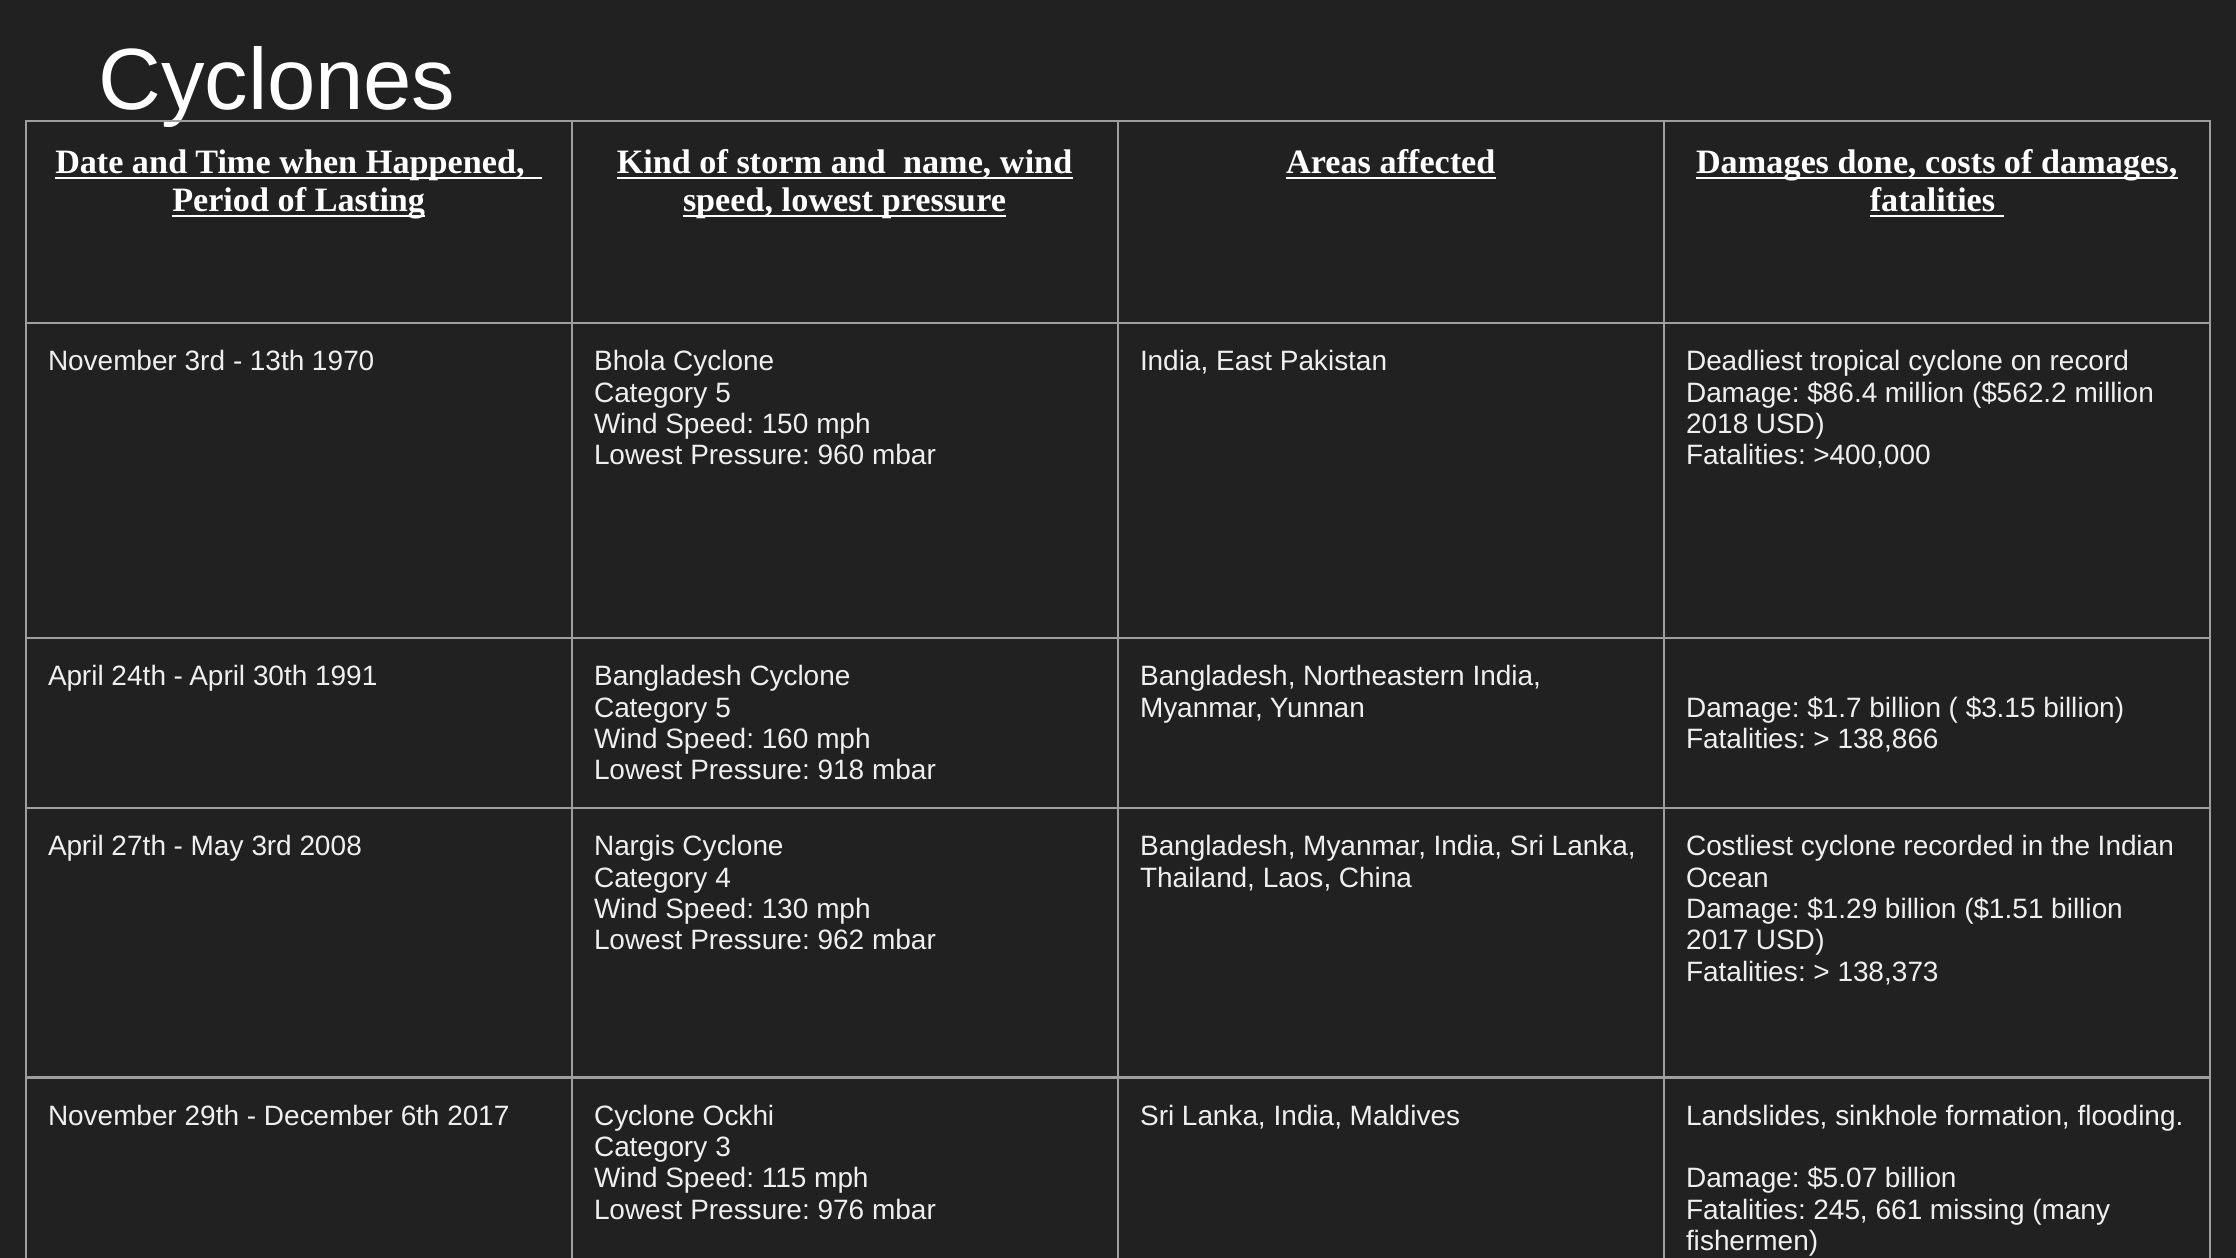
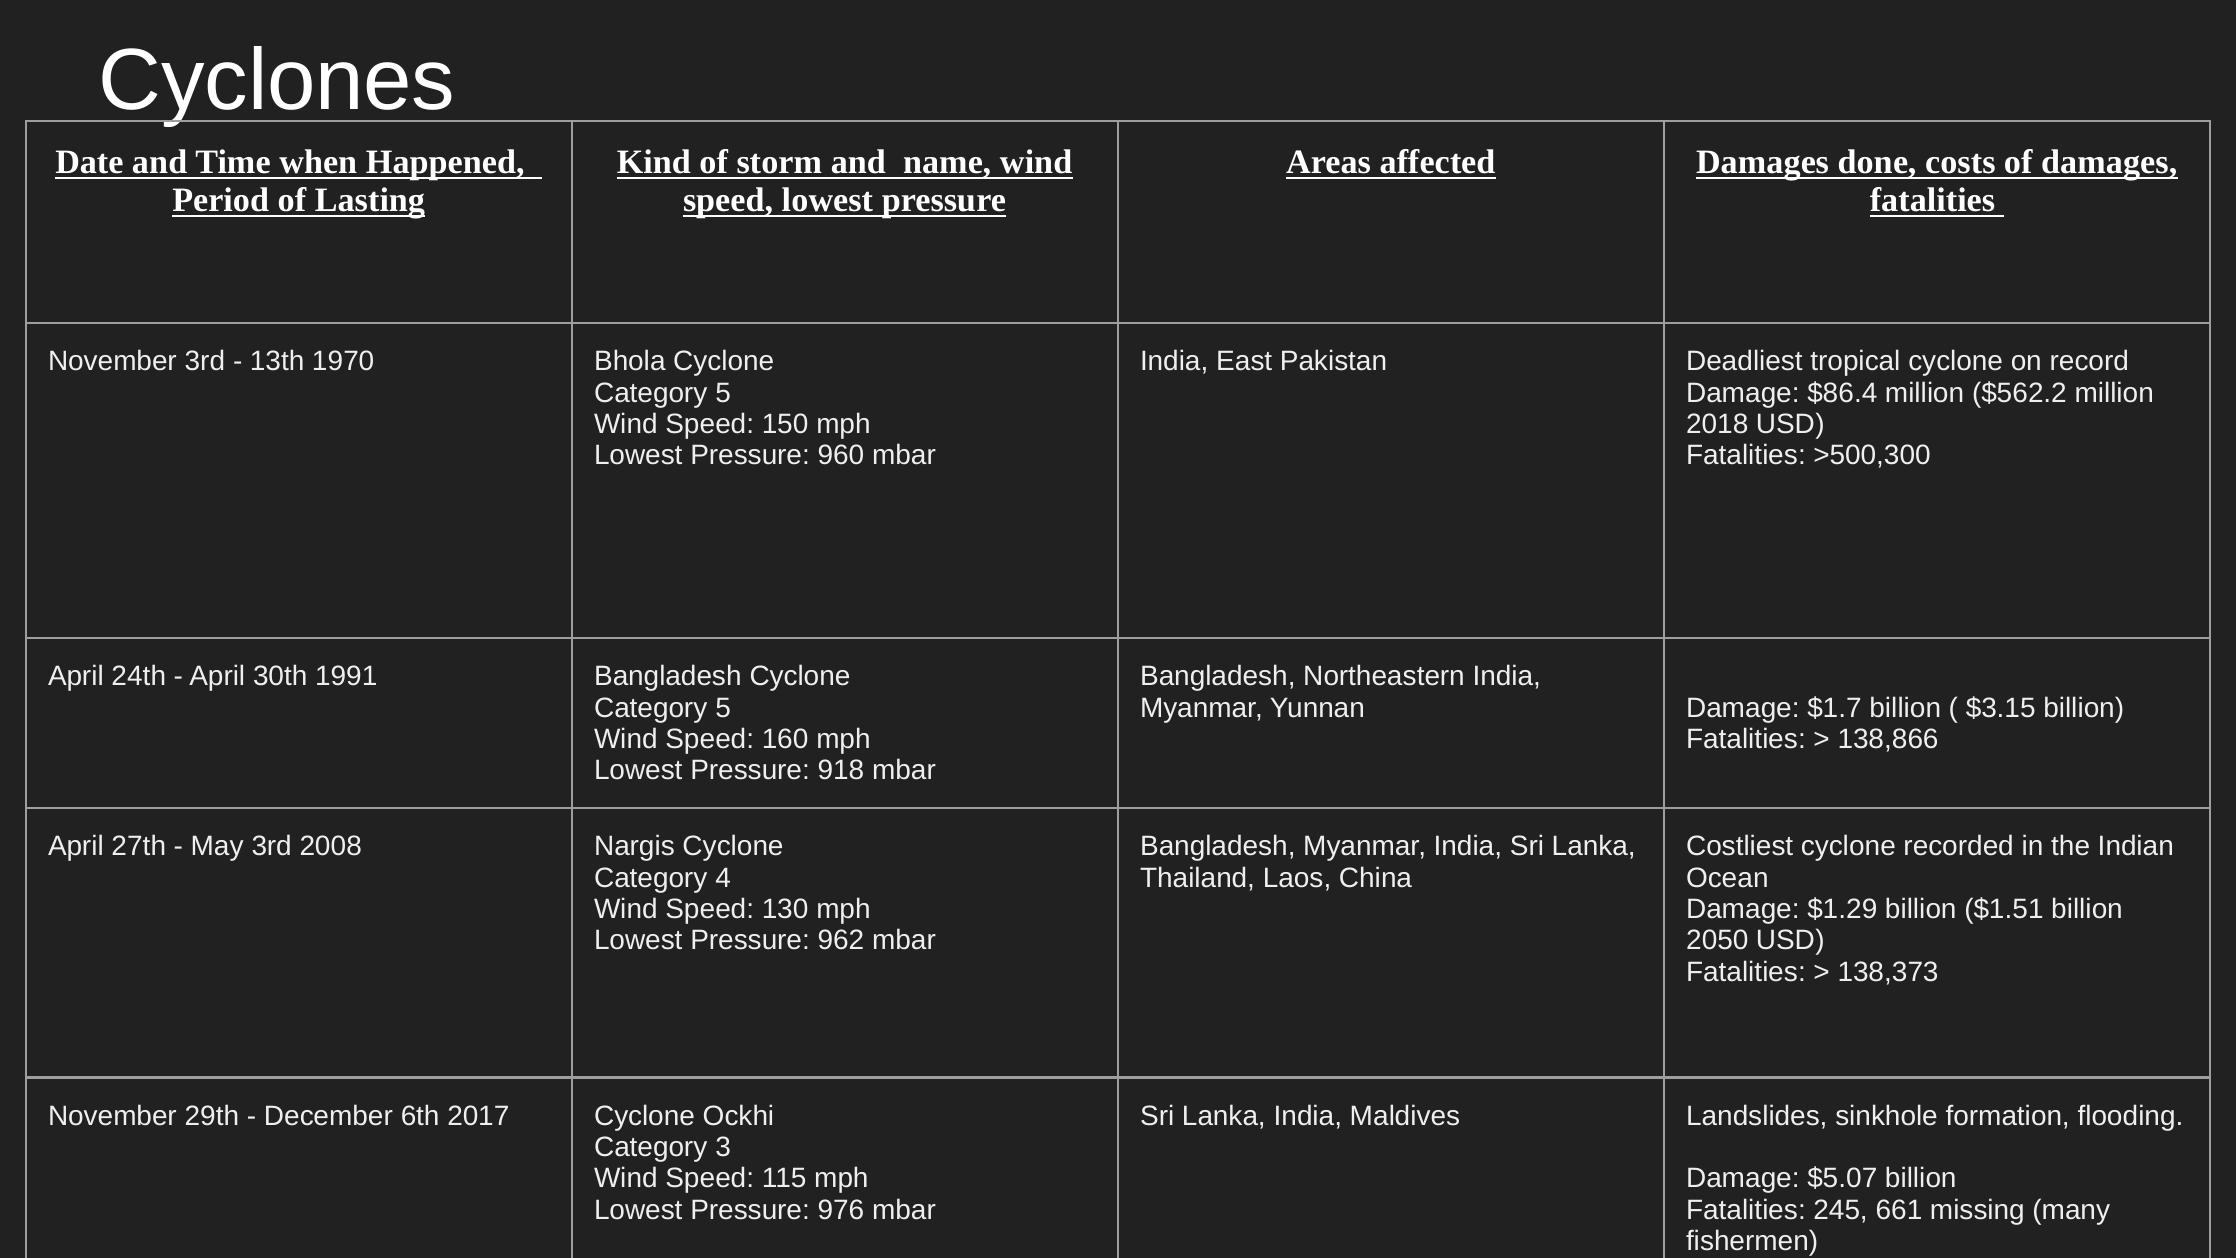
>400,000: >400,000 -> >500,300 (1872, 455)
2017: 2017 -> 2050 (1717, 941)
